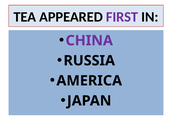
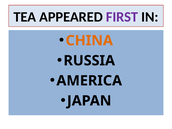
CHINA colour: purple -> orange (89, 41)
